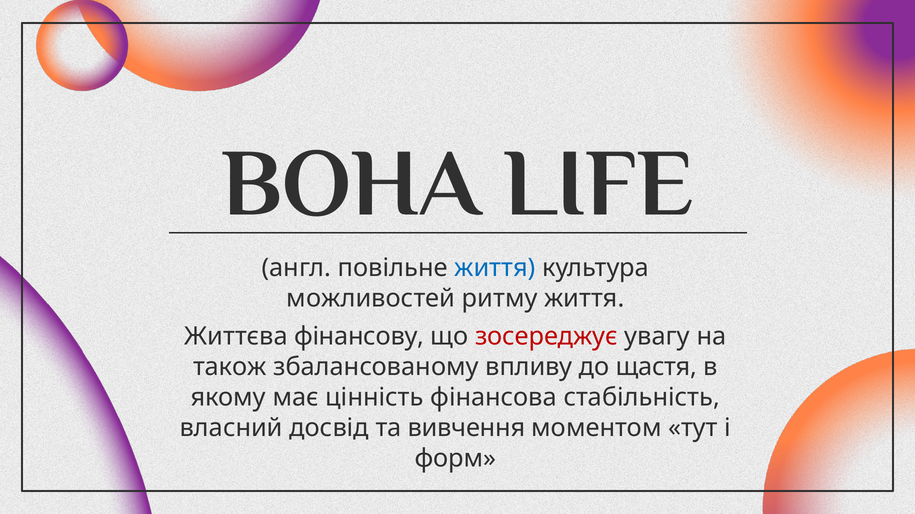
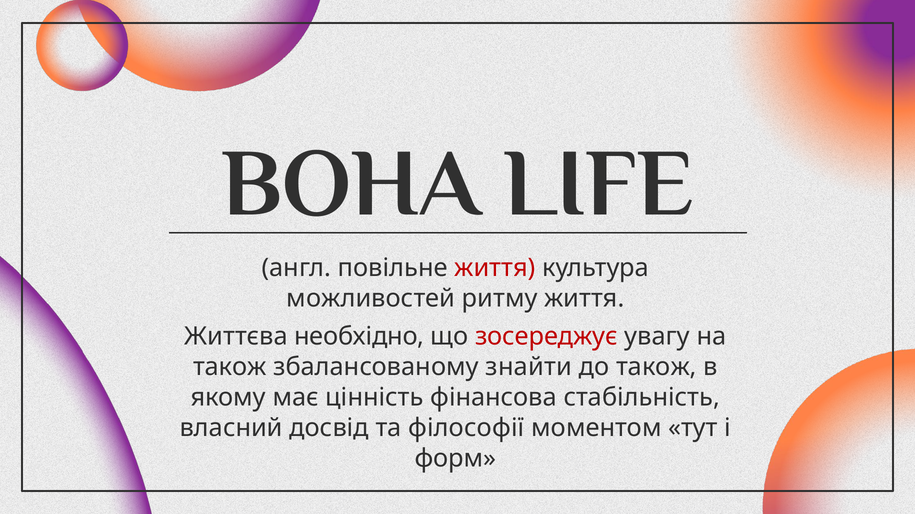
життя colour: blue -> red (495, 268)
фінансову: фінансову -> необхідно (359, 337)
впливу: впливу -> знайти (529, 368)
до щастя: щастя -> також (656, 368)
вивчення: вивчення -> філософії (466, 429)
